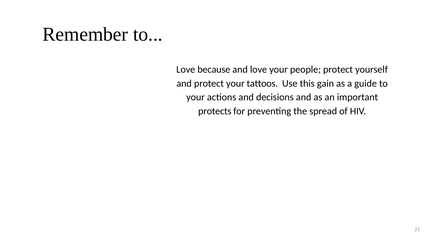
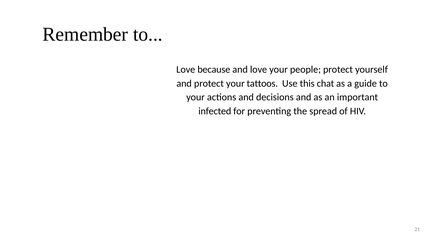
gain: gain -> chat (326, 83)
protects: protects -> infected (215, 111)
